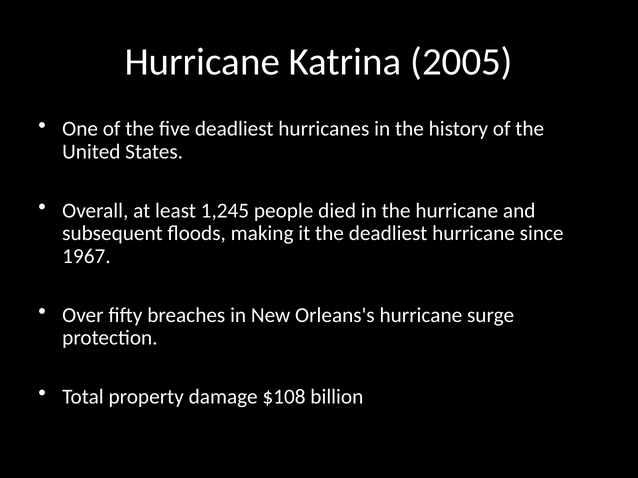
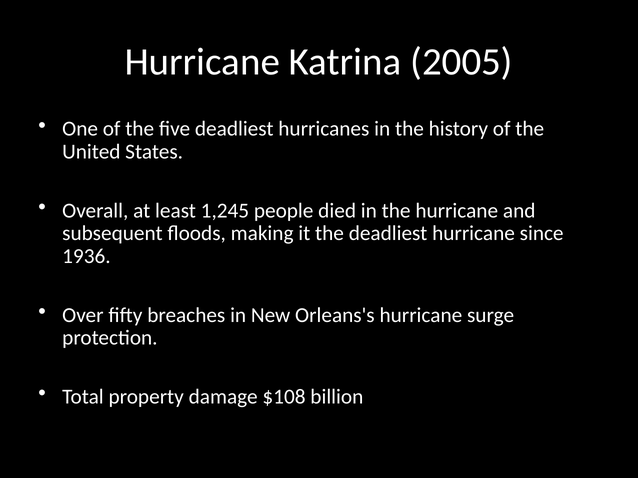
1967: 1967 -> 1936 (86, 257)
